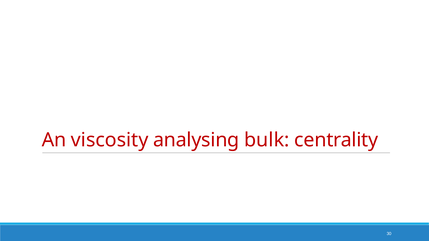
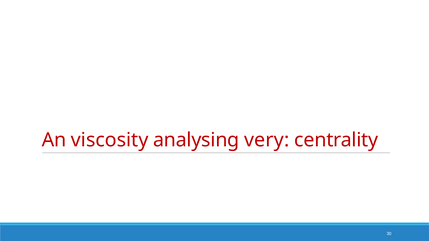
bulk: bulk -> very (267, 140)
